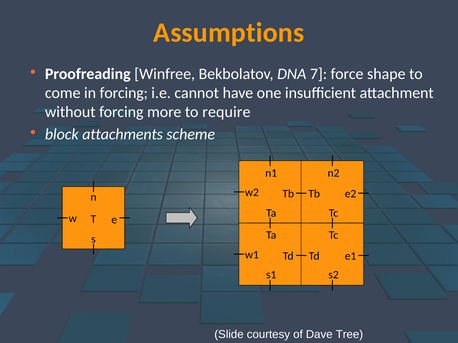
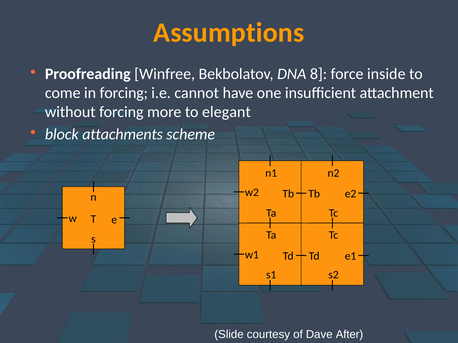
7: 7 -> 8 (318, 74)
shape: shape -> inside (386, 74)
require: require -> elegant (226, 112)
Tree: Tree -> After (350, 335)
